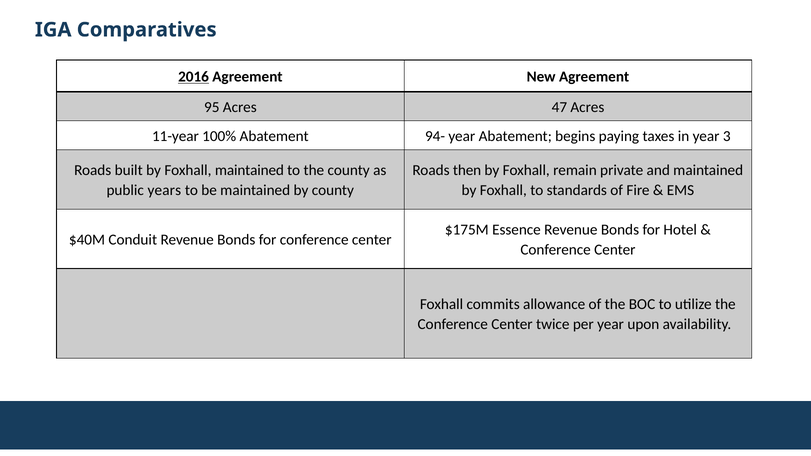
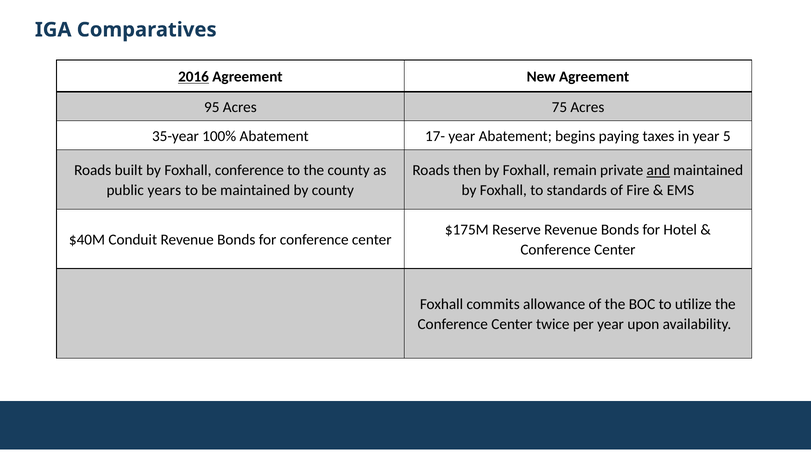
47: 47 -> 75 (559, 107)
11-year: 11-year -> 35-year (175, 136)
94-: 94- -> 17- (435, 136)
3: 3 -> 5 (727, 136)
Foxhall maintained: maintained -> conference (249, 170)
and underline: none -> present (658, 170)
Essence: Essence -> Reserve (516, 230)
